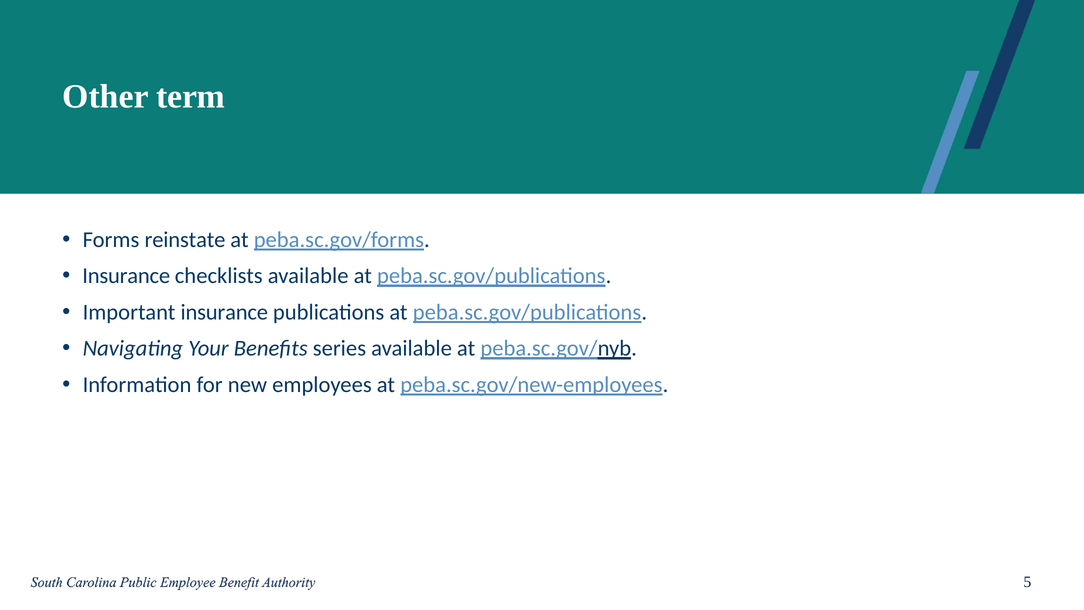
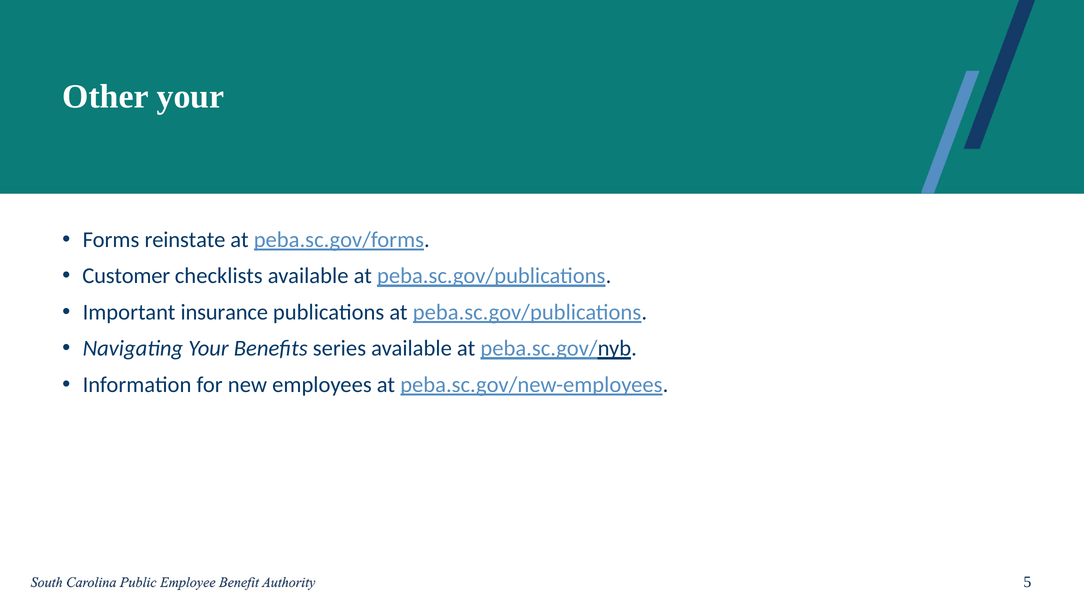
Other term: term -> your (190, 97)
Insurance: Insurance -> Customer (126, 276)
